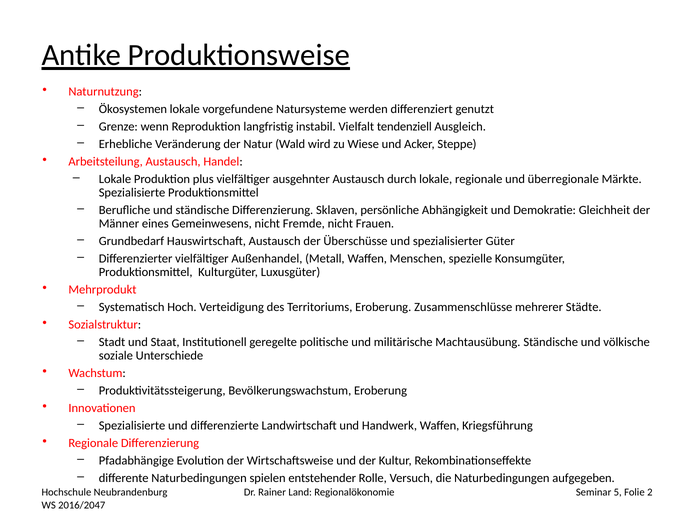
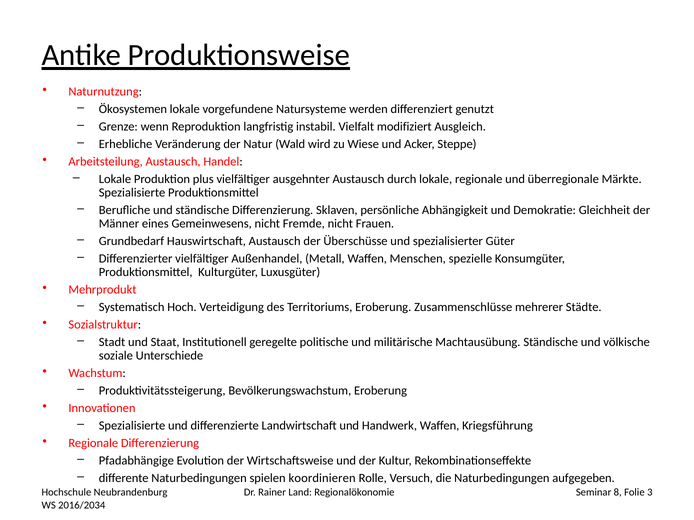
tendenziell: tendenziell -> modifiziert (404, 127)
entstehender: entstehender -> koordinieren (322, 479)
5: 5 -> 8 (618, 493)
2: 2 -> 3 (650, 493)
2016/2047: 2016/2047 -> 2016/2034 (82, 506)
